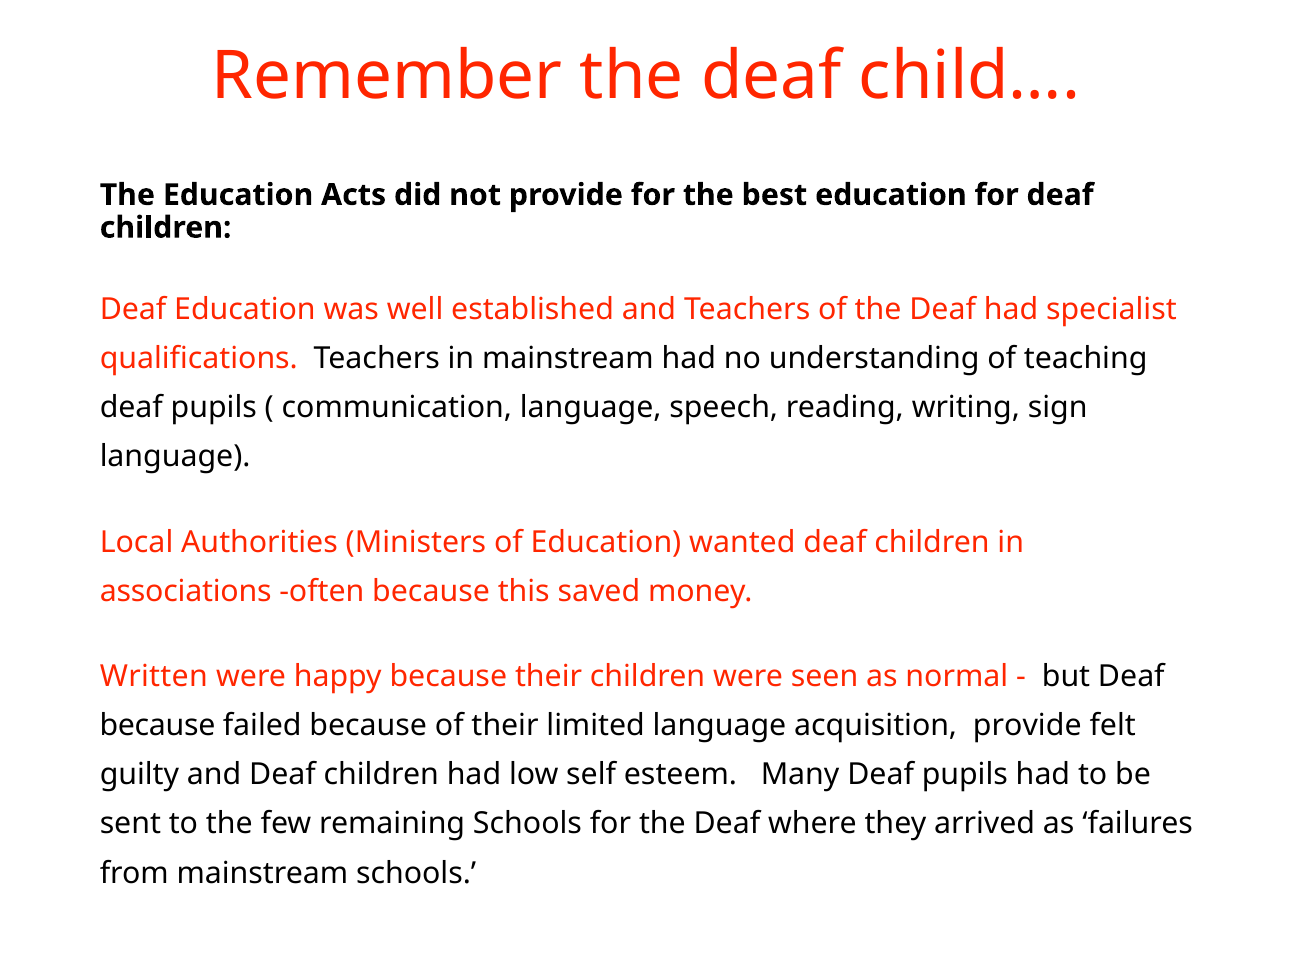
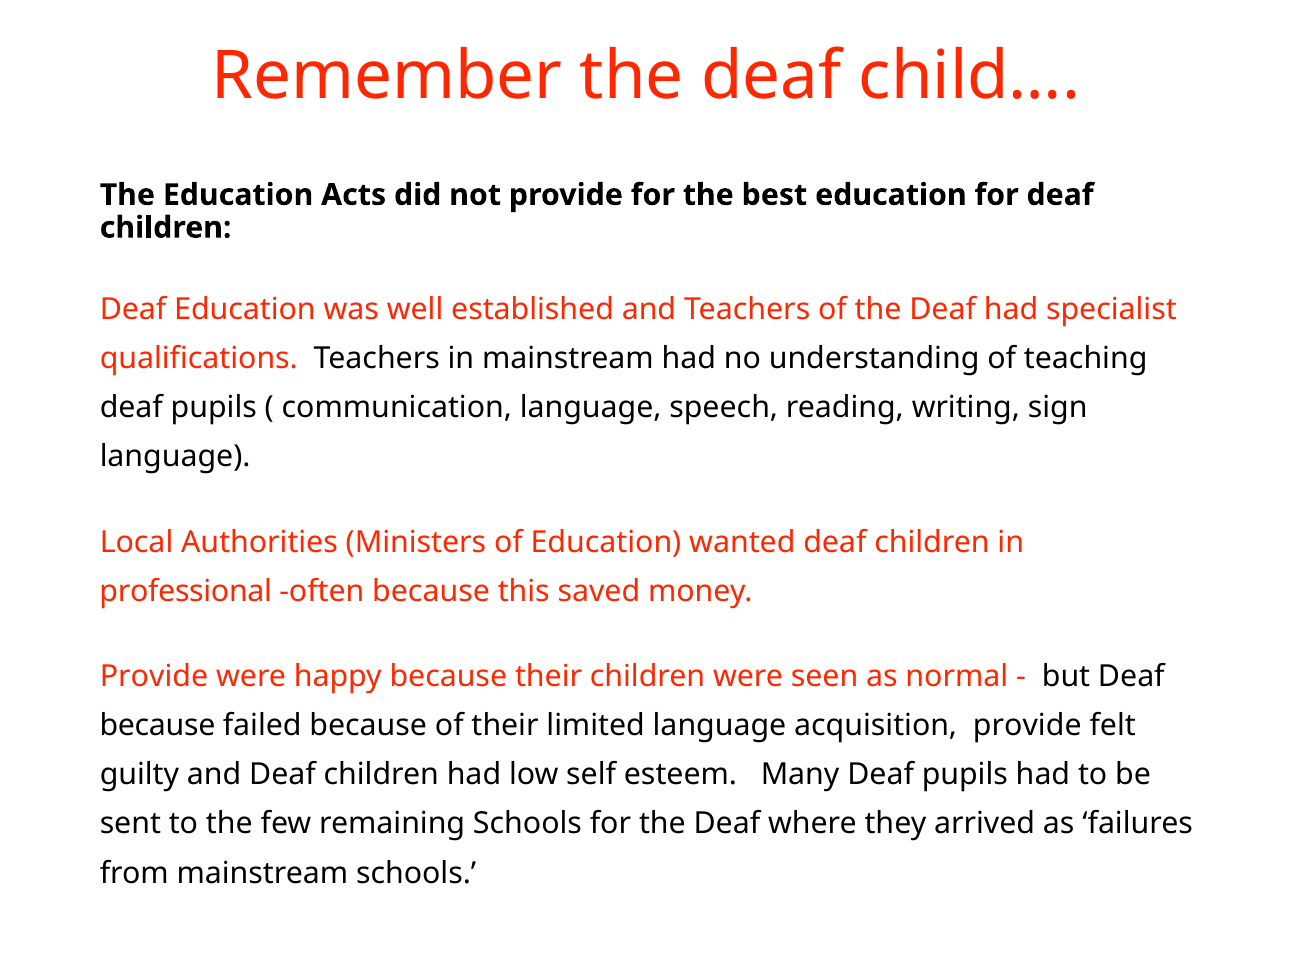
associations: associations -> professional (186, 591)
Written: Written -> Provide (154, 677)
